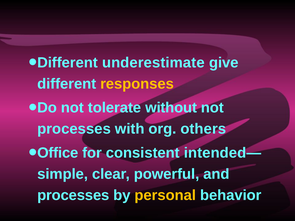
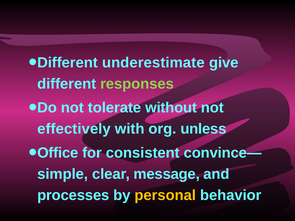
responses colour: yellow -> light green (137, 84)
processes: processes -> effectively (74, 129)
others: others -> unless (203, 129)
intended—: intended— -> convince— (223, 153)
powerful: powerful -> message (167, 174)
